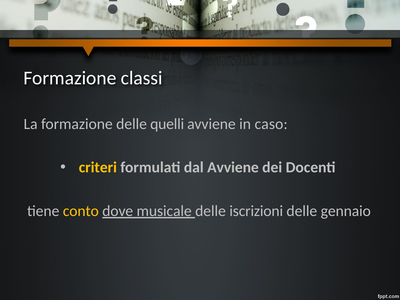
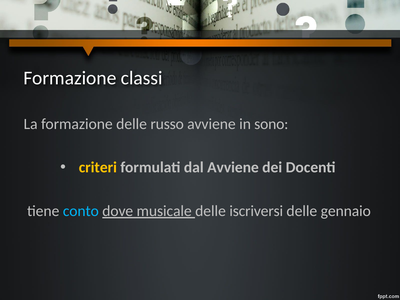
quelli: quelli -> russo (167, 124)
caso: caso -> sono (271, 124)
conto colour: yellow -> light blue (81, 211)
iscrizioni: iscrizioni -> iscriversi (256, 211)
